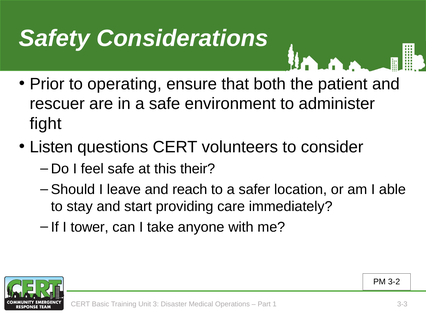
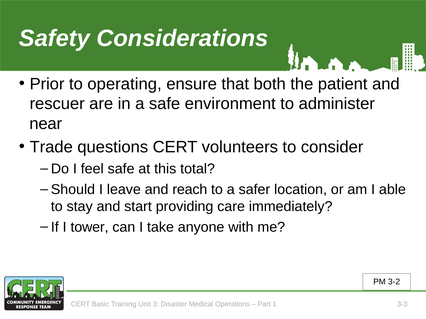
fight: fight -> near (46, 124)
Listen: Listen -> Trade (51, 147)
their: their -> total (198, 169)
